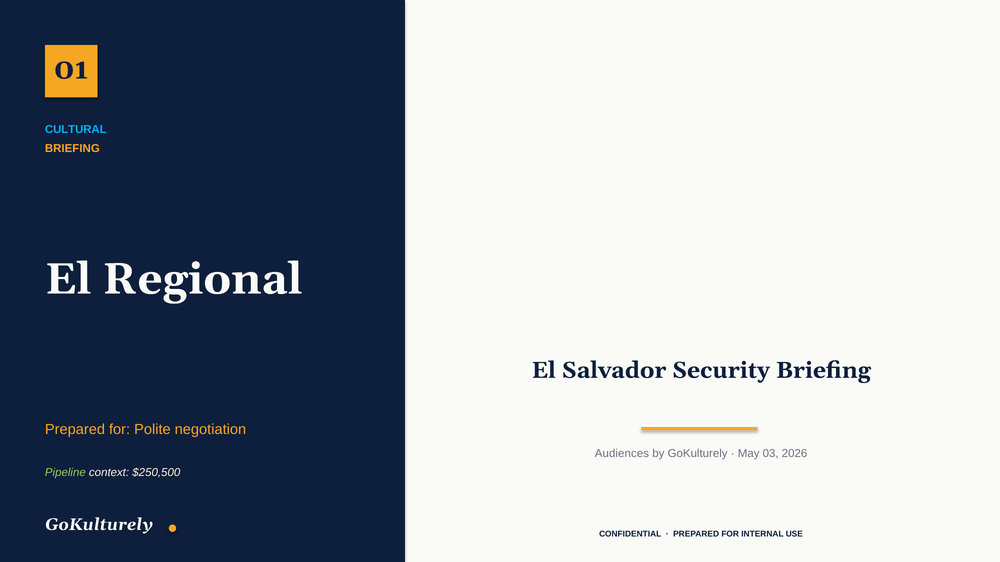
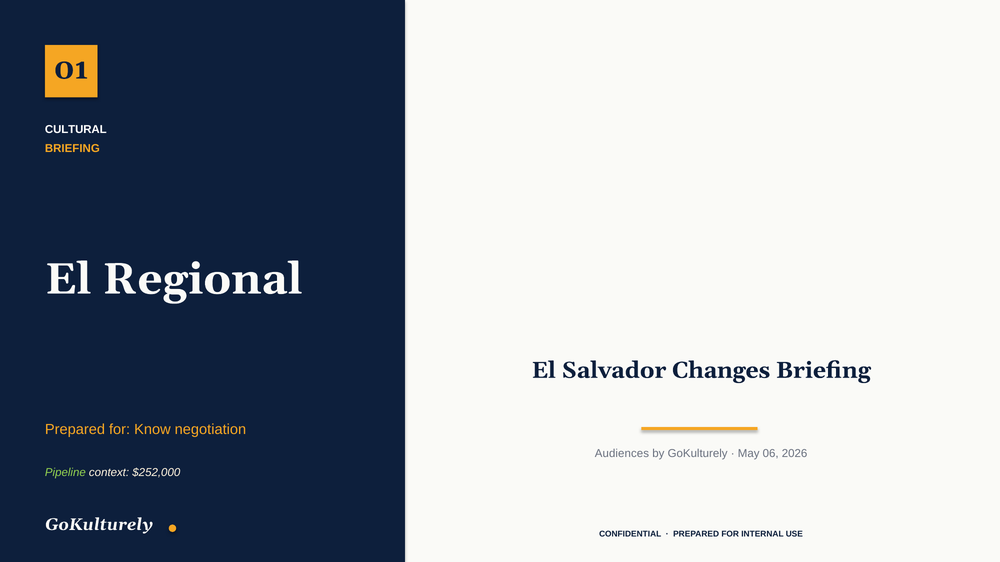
CULTURAL colour: light blue -> white (76, 129)
Security: Security -> Changes (721, 371)
Polite: Polite -> Know (152, 430)
03: 03 -> 06 (771, 454)
$250,500: $250,500 -> $252,000 (156, 473)
